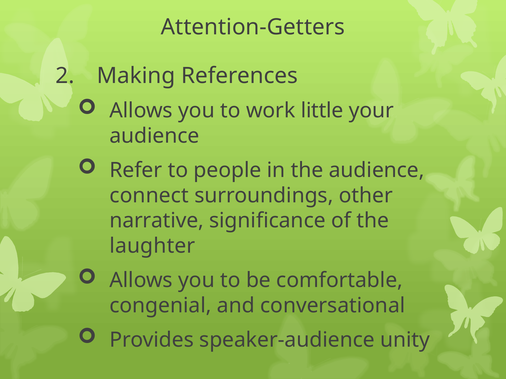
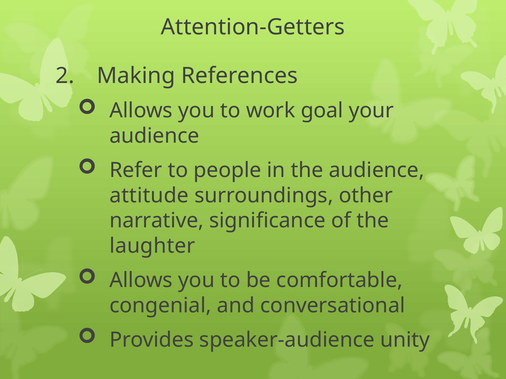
little: little -> goal (322, 111)
connect: connect -> attitude (149, 196)
